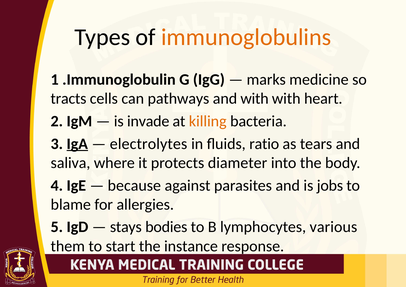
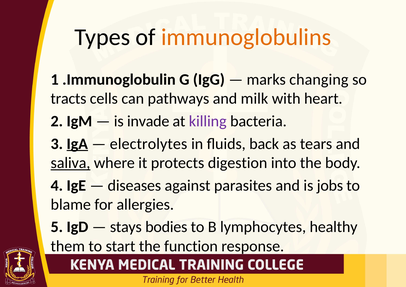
medicine: medicine -> changing (319, 80)
and with: with -> milk (254, 99)
killing colour: orange -> purple (208, 121)
ratio: ratio -> back (264, 144)
saliva underline: none -> present (70, 163)
diameter: diameter -> digestion (238, 163)
because: because -> diseases (134, 186)
various: various -> healthy (334, 227)
instance: instance -> function (191, 246)
